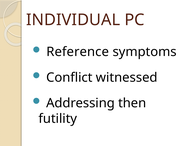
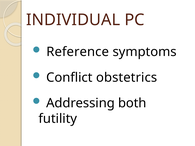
witnessed: witnessed -> obstetrics (127, 78)
then: then -> both (132, 103)
